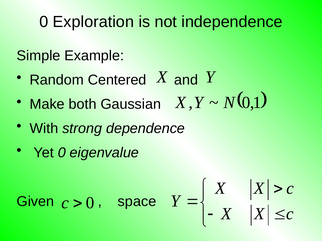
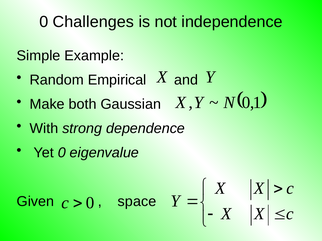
Exploration: Exploration -> Challenges (93, 22)
Centered: Centered -> Empirical (117, 80)
